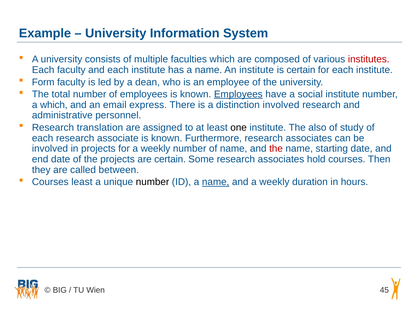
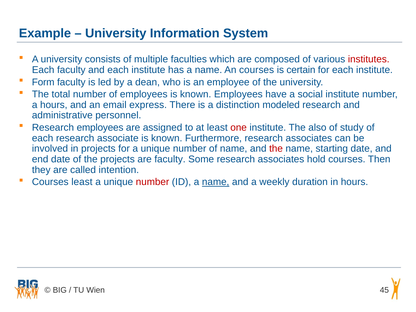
An institute: institute -> courses (257, 70)
Employees underline: present -> none (238, 94)
a which: which -> hours (54, 105)
distinction involved: involved -> modeled (281, 105)
Research translation: translation -> employees (100, 128)
one colour: black -> red (239, 128)
for a weekly: weekly -> unique (155, 149)
are certain: certain -> faculty (170, 159)
between: between -> intention (119, 170)
number colour: black -> red (153, 182)
